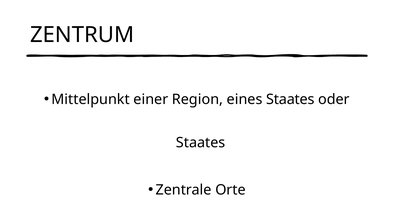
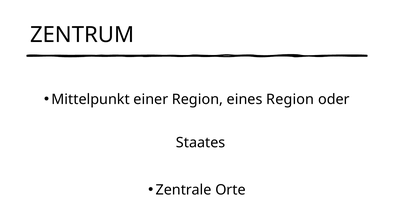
eines Staates: Staates -> Region (290, 99)
